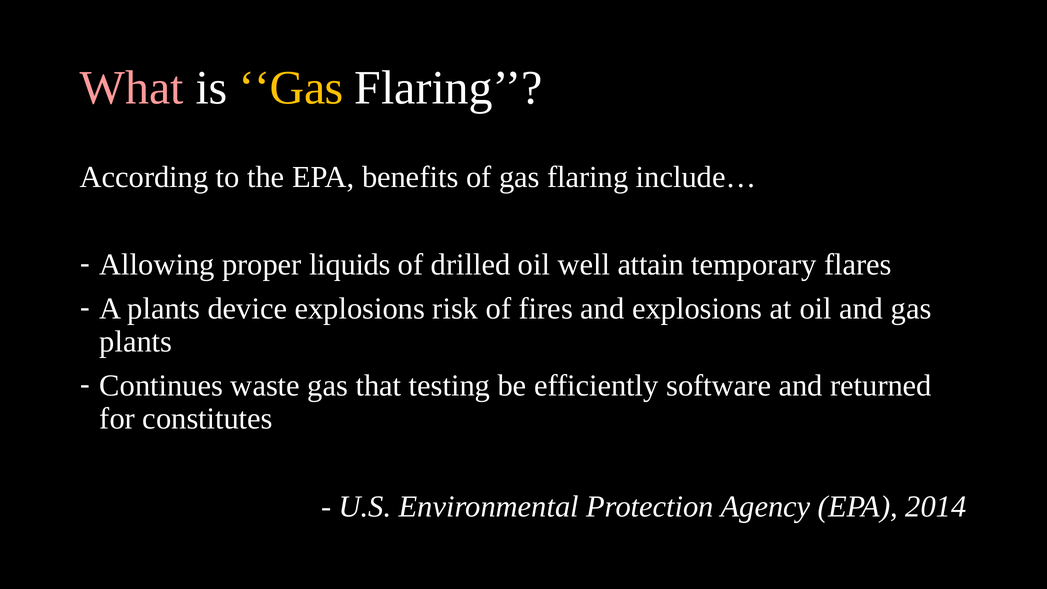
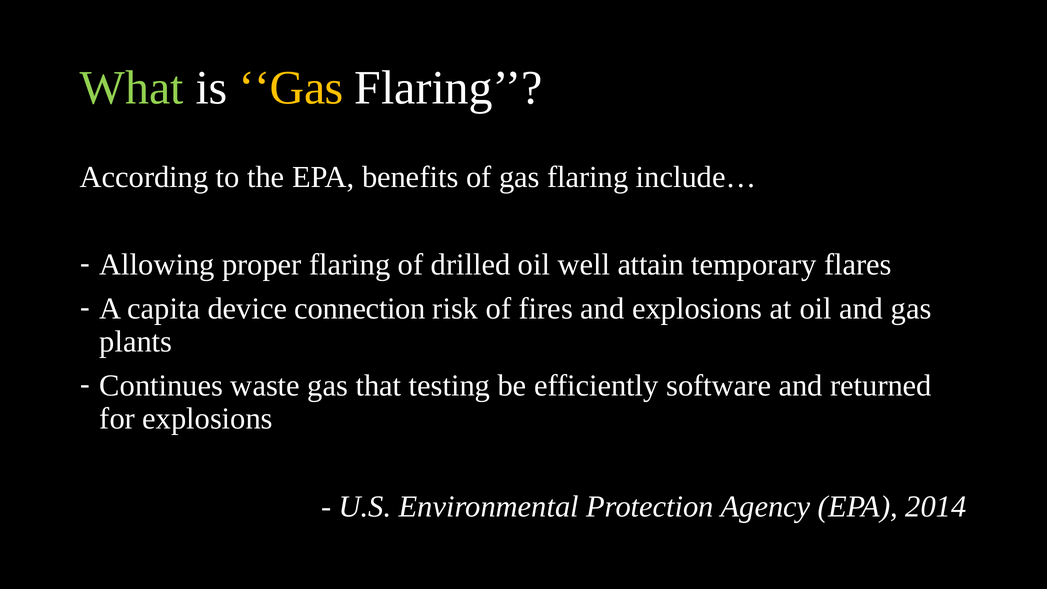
What colour: pink -> light green (132, 88)
proper liquids: liquids -> flaring (350, 265)
A plants: plants -> capita (164, 309)
device explosions: explosions -> connection (360, 309)
for constitutes: constitutes -> explosions (208, 419)
